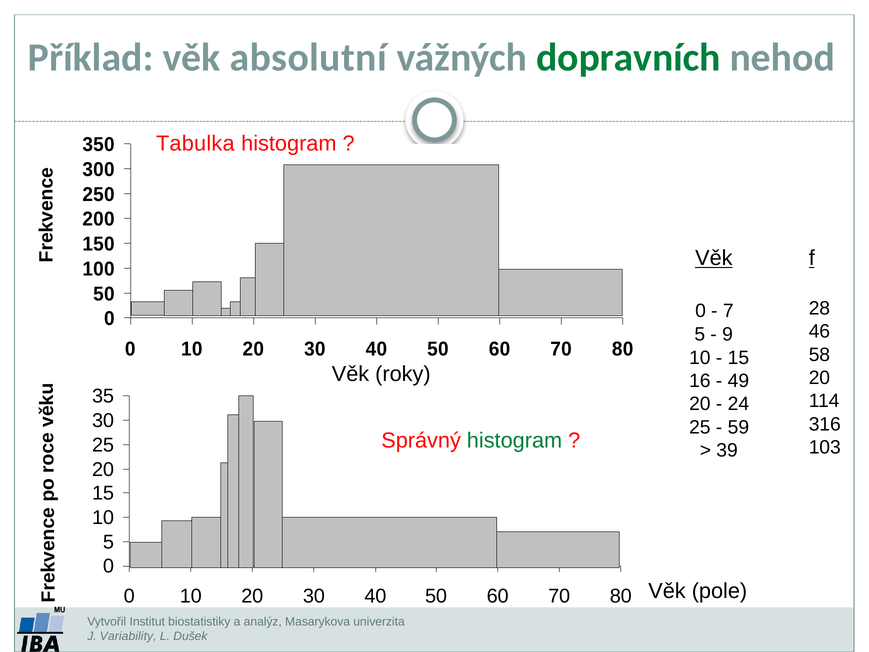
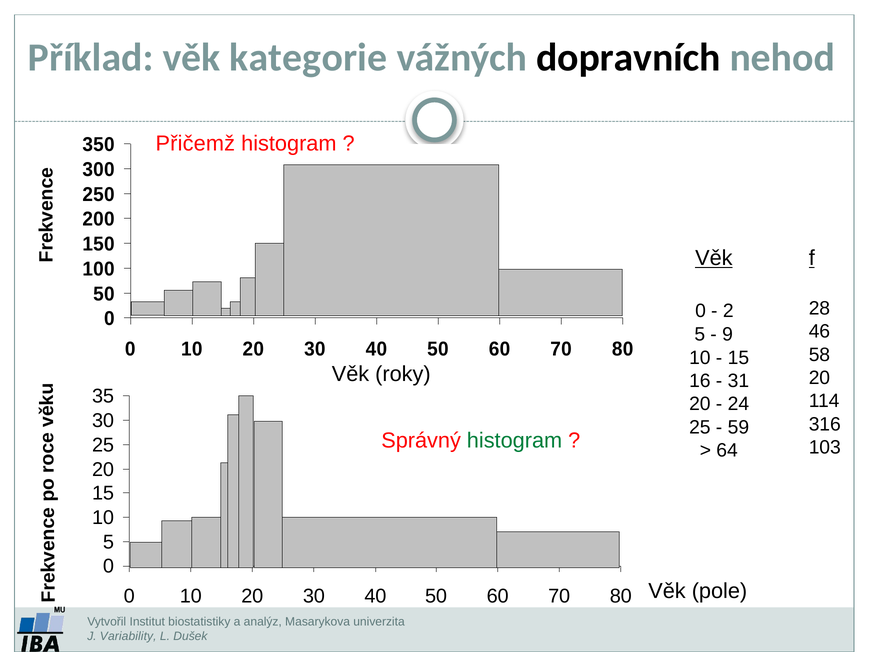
absolutní: absolutní -> kategorie (308, 58)
dopravních colour: green -> black (628, 58)
Tabulka: Tabulka -> Přičemž (195, 144)
7: 7 -> 2 (728, 311)
49: 49 -> 31 (738, 381)
39: 39 -> 64 (727, 450)
